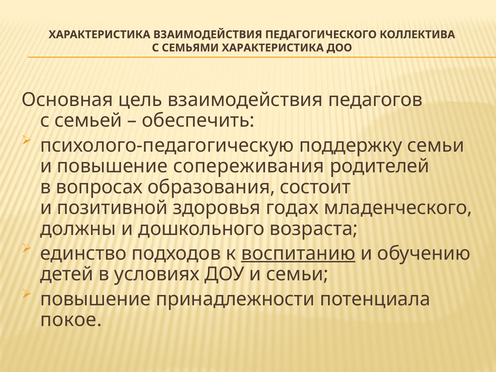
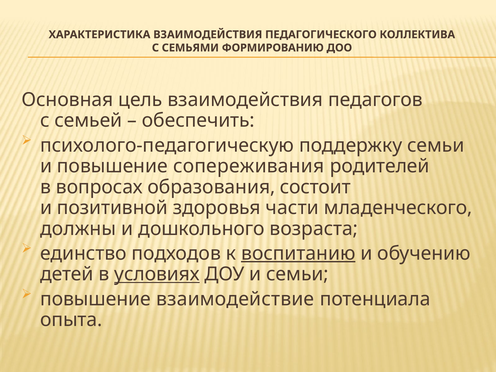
СЕМЬЯМИ ХАРАКТЕРИСТИКА: ХАРАКТЕРИСТИКА -> ФОРМИРОВАНИЮ (273, 48)
годах: годах -> части (292, 208)
условиях underline: none -> present (157, 274)
принадлежности: принадлежности -> взаимодействие (235, 299)
покое: покое -> опыта (71, 320)
